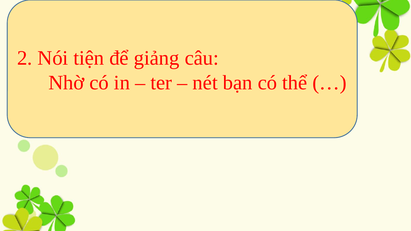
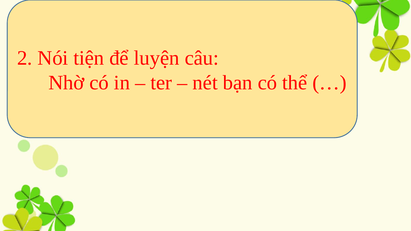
giảng: giảng -> luyện (157, 58)
